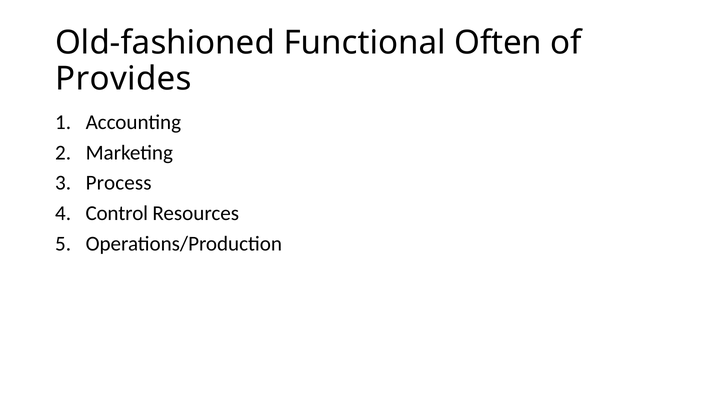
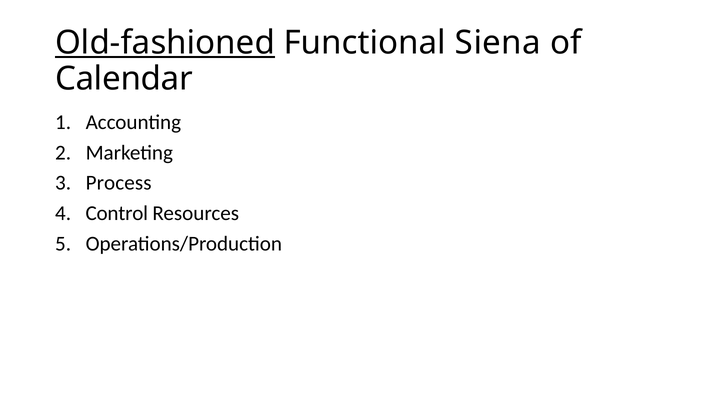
Old-fashioned underline: none -> present (165, 43)
Often: Often -> Siena (498, 43)
Provides: Provides -> Calendar (124, 79)
